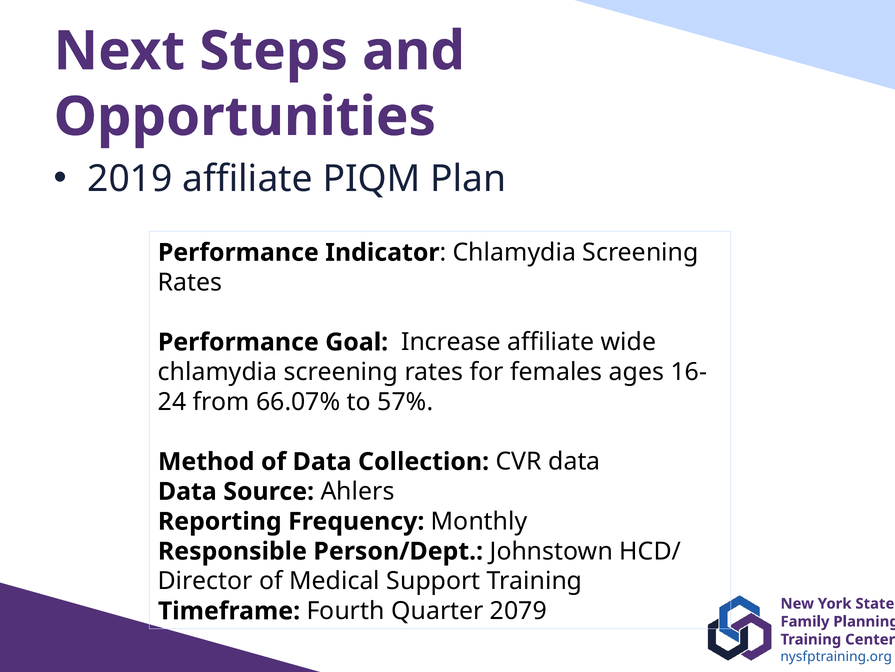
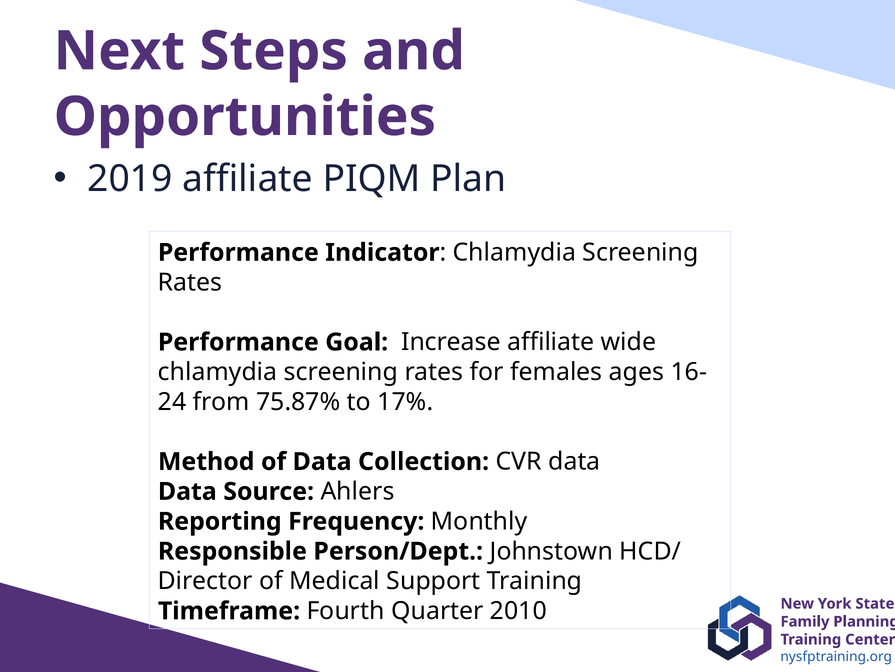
66.07%: 66.07% -> 75.87% (298, 402)
57%: 57% -> 17% (405, 402)
2079: 2079 -> 2010 (518, 610)
